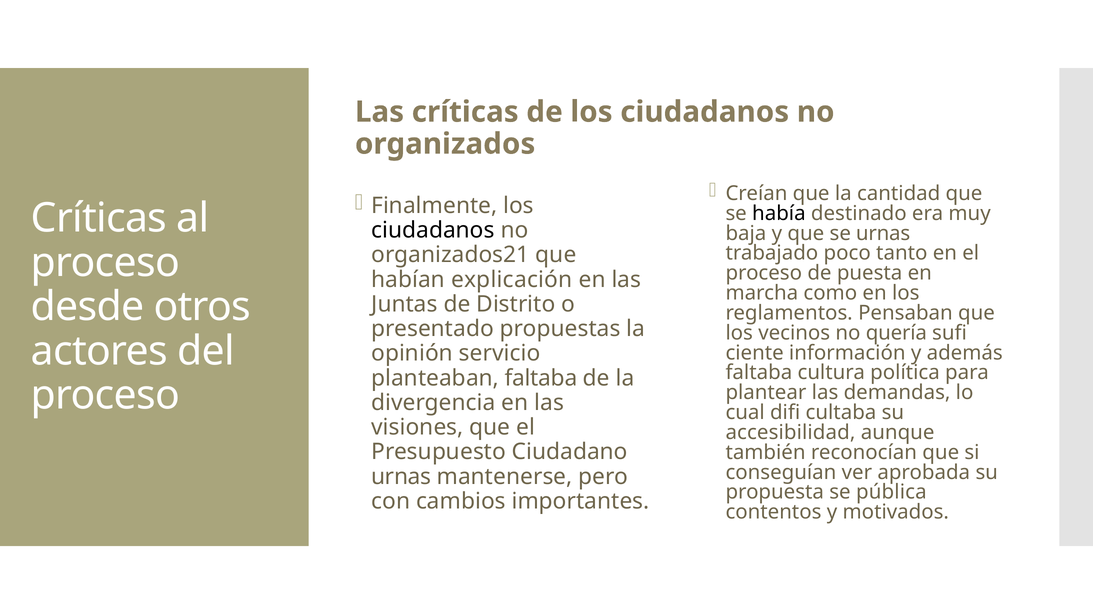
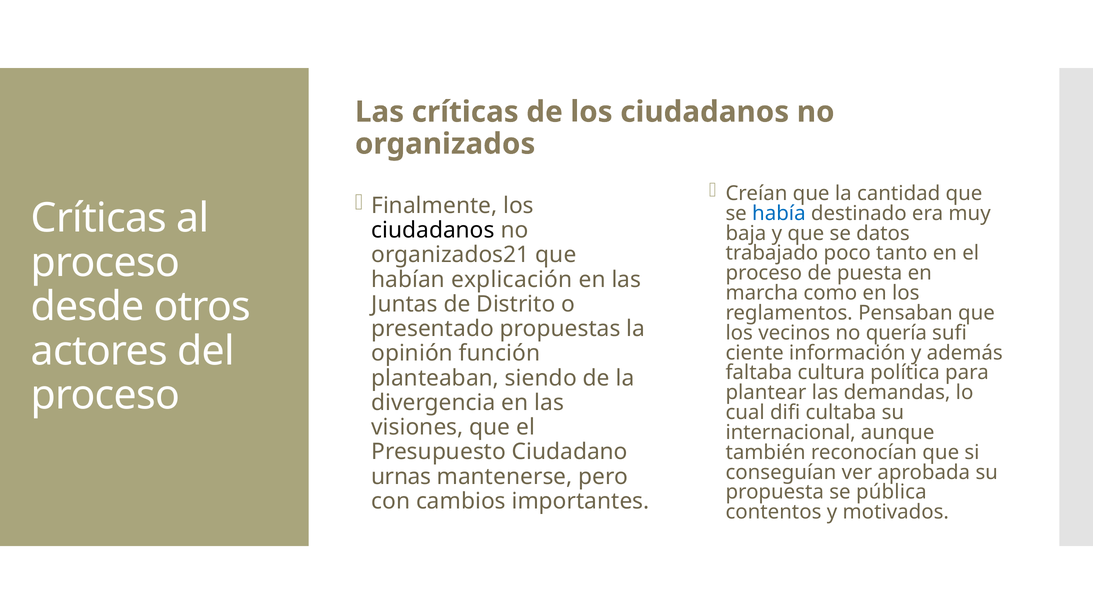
había colour: black -> blue (779, 213)
se urnas: urnas -> datos (883, 233)
servicio: servicio -> función (500, 353)
planteaban faltaba: faltaba -> siendo (541, 378)
accesibilidad: accesibilidad -> internacional (791, 432)
